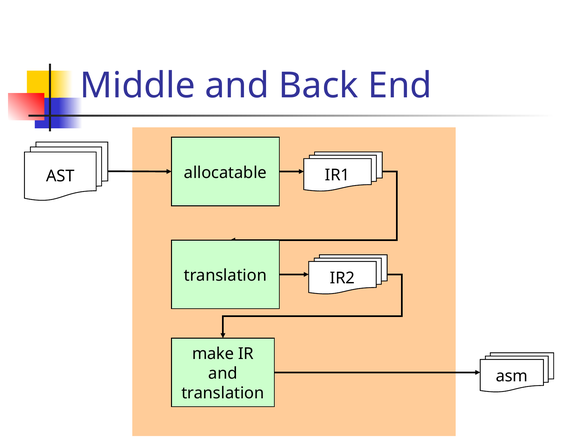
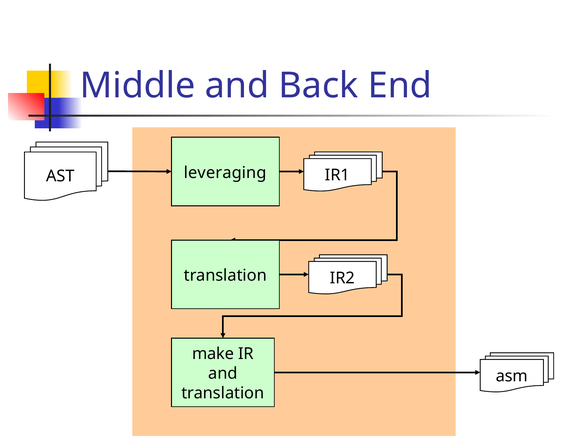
allocatable: allocatable -> leveraging (225, 173)
